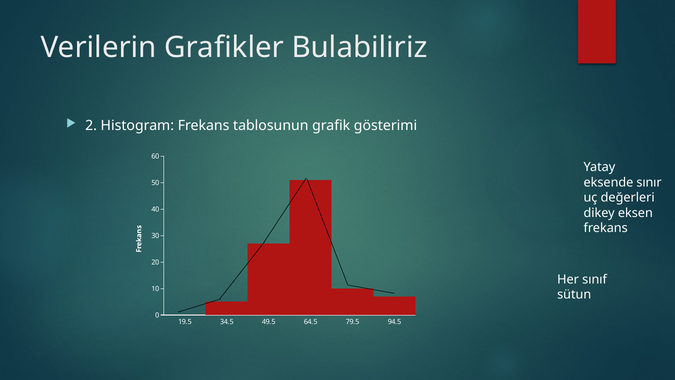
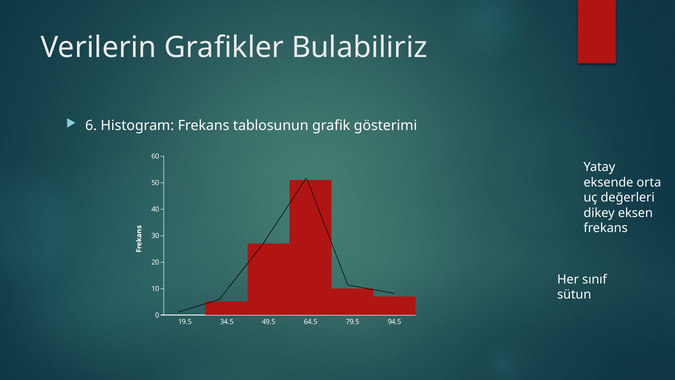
2: 2 -> 6 (91, 126)
sınır: sınır -> orta (649, 182)
